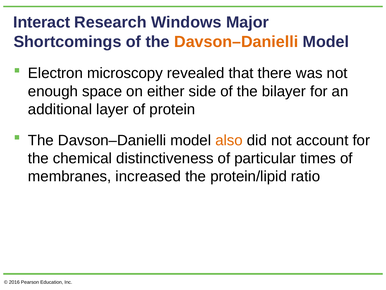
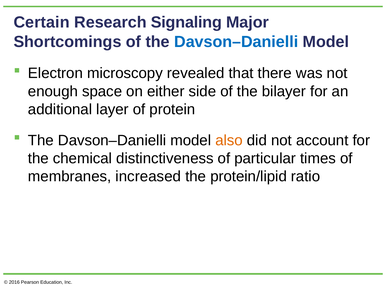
Interact: Interact -> Certain (42, 22)
Windows: Windows -> Signaling (186, 22)
Davson–Danielli colour: orange -> blue (236, 42)
